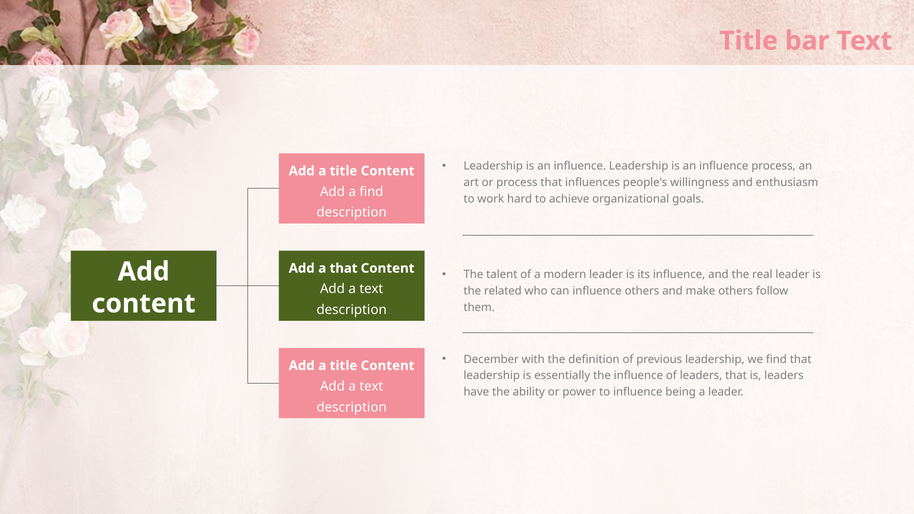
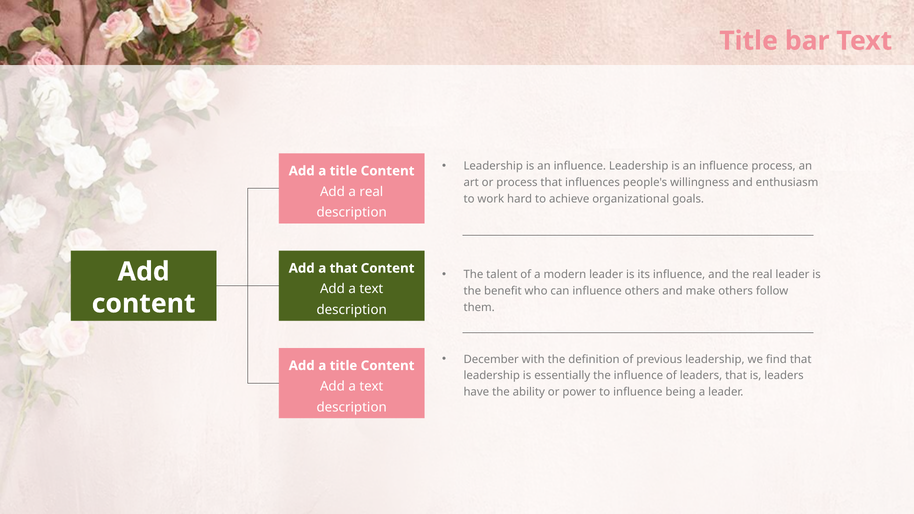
a find: find -> real (371, 192)
related: related -> benefit (503, 291)
